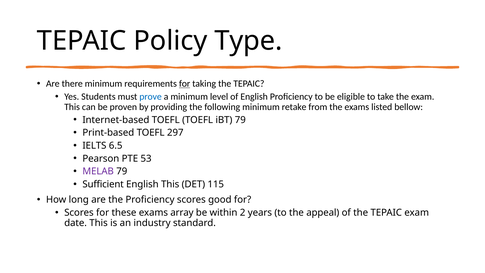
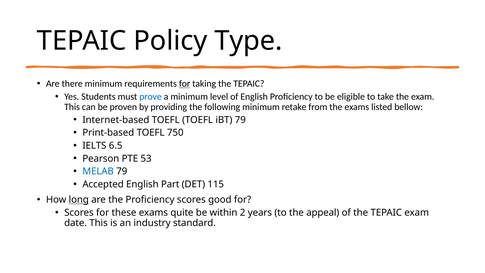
297: 297 -> 750 (175, 133)
MELAB colour: purple -> blue (98, 171)
Sufficient: Sufficient -> Accepted (103, 184)
English This: This -> Part (170, 184)
long underline: none -> present (79, 200)
array: array -> quite (182, 212)
